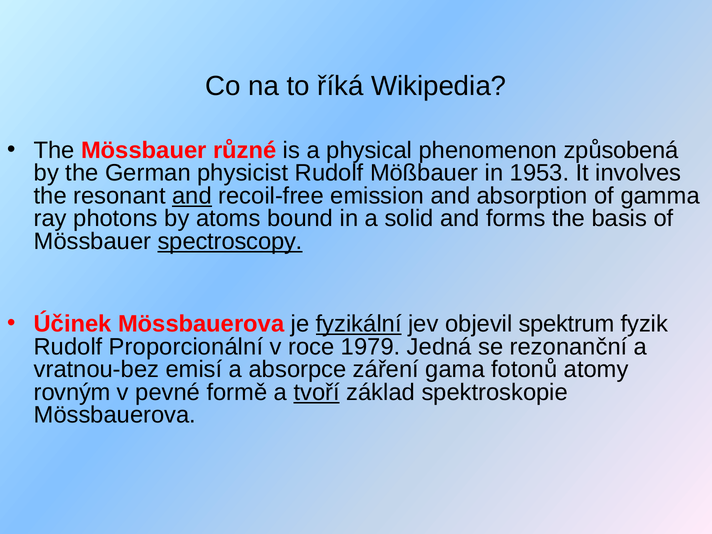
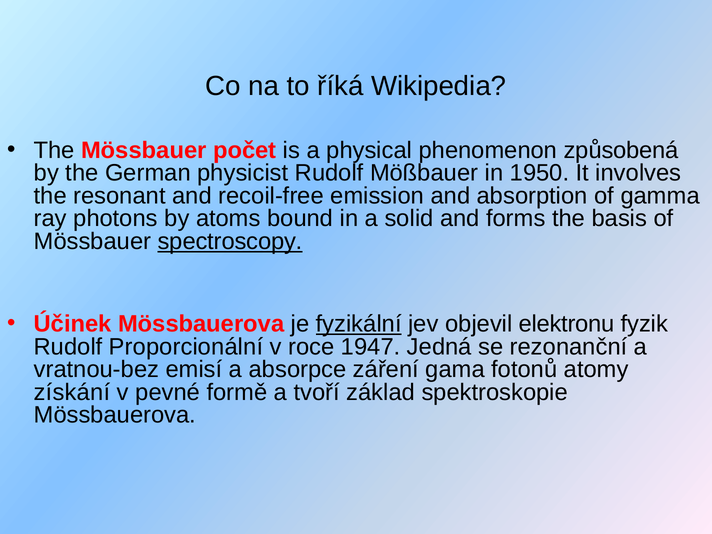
různé: různé -> počet (245, 150)
1953: 1953 -> 1950 (539, 173)
and underline: present -> none (192, 196)
spektrum: spektrum -> elektronu (567, 324)
1979: 1979 -> 1947 (371, 347)
rovným: rovným -> získání (72, 392)
tvoří underline: present -> none (317, 392)
